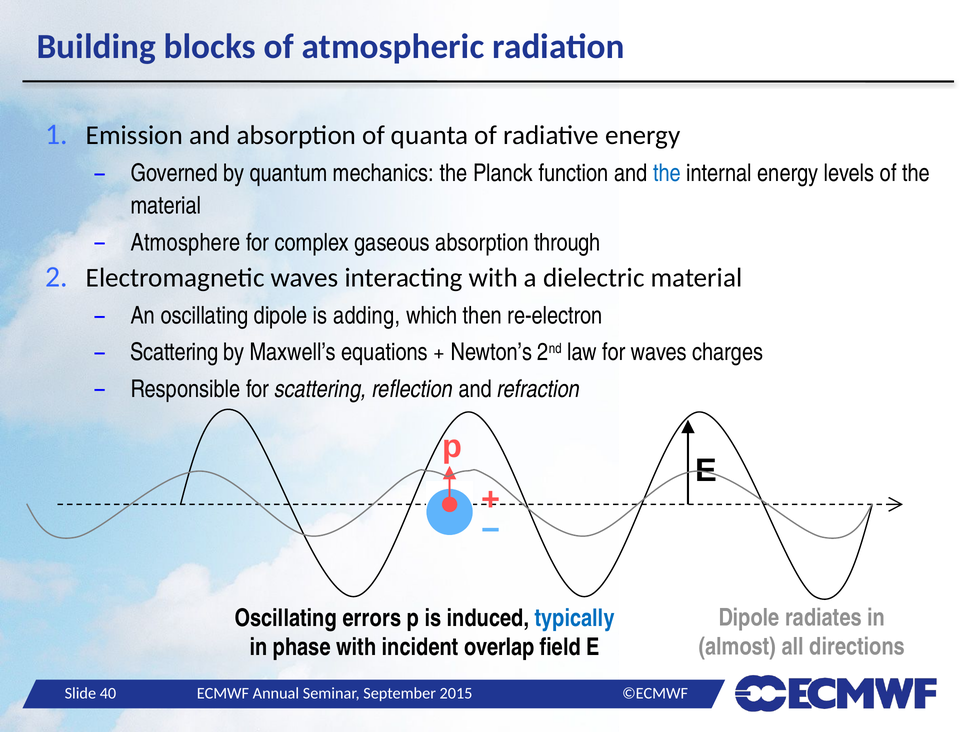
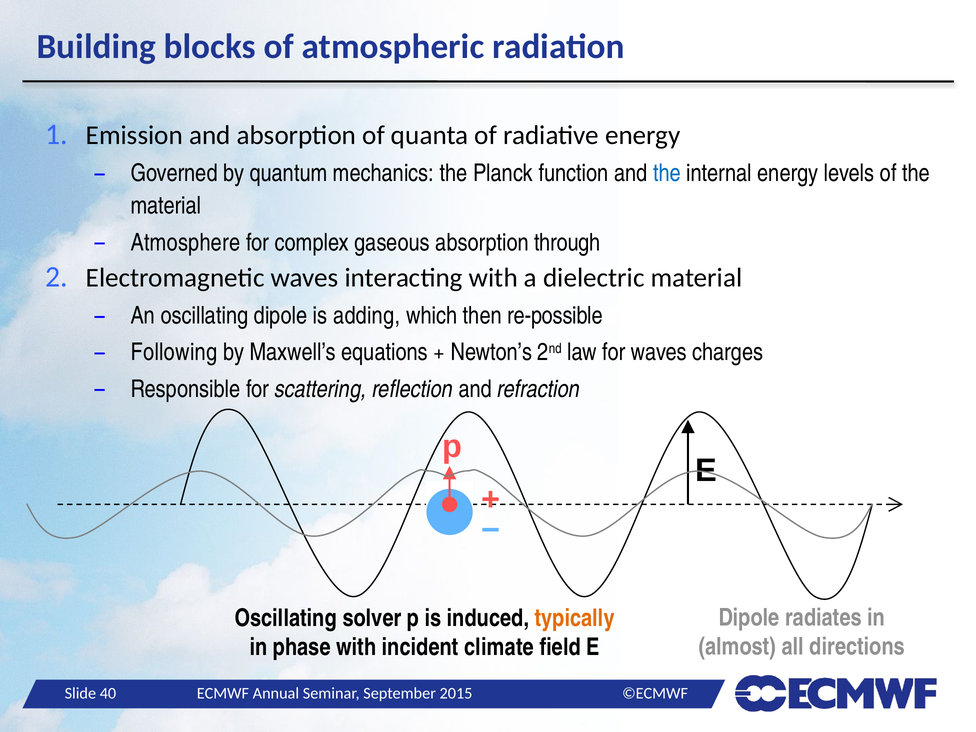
re-electron: re-electron -> re-possible (555, 316)
Scattering: Scattering -> Following (174, 352)
errors: errors -> solver (372, 618)
typically colour: blue -> orange (575, 618)
overlap: overlap -> climate (499, 647)
